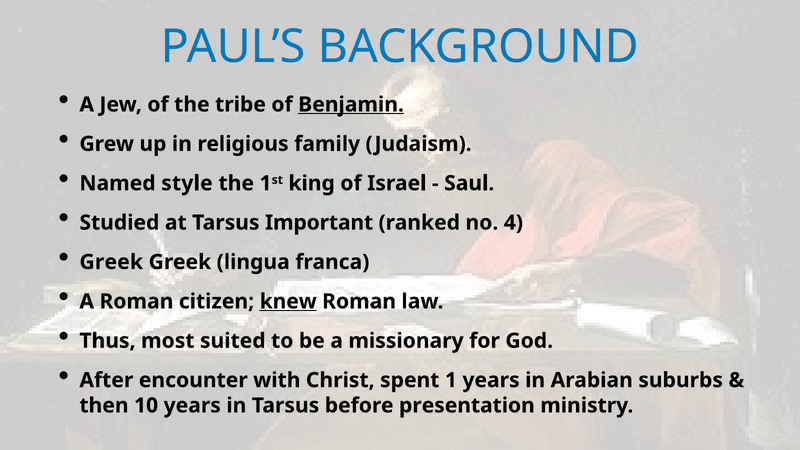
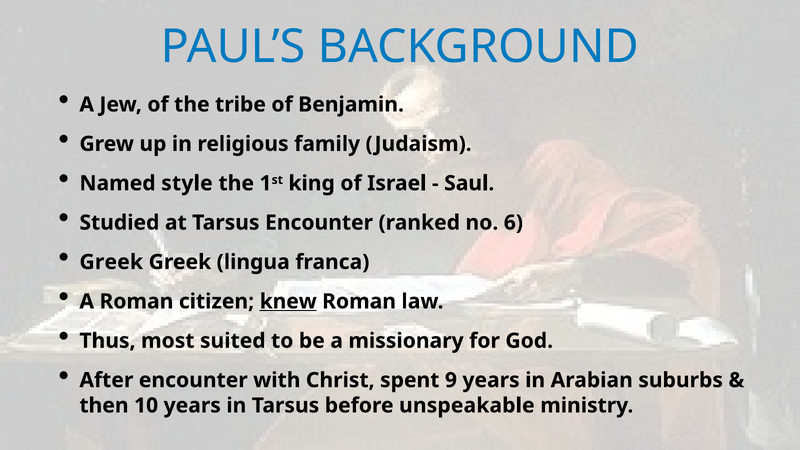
Benjamin underline: present -> none (351, 105)
Tarsus Important: Important -> Encounter (319, 223)
4: 4 -> 6 (513, 223)
spent 1: 1 -> 9 (451, 380)
presentation: presentation -> unspeakable (467, 406)
